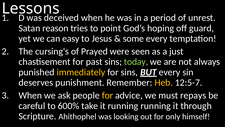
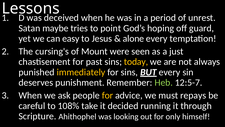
reason: reason -> maybe (55, 28)
some: some -> alone (133, 38)
Prayed: Prayed -> Mount (94, 51)
today colour: light green -> yellow (136, 62)
Heb colour: yellow -> light green (164, 82)
600%: 600% -> 108% (69, 105)
it running: running -> decided (123, 105)
